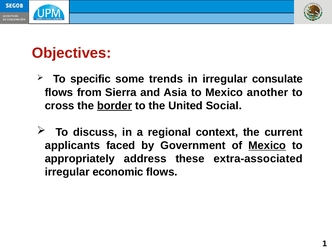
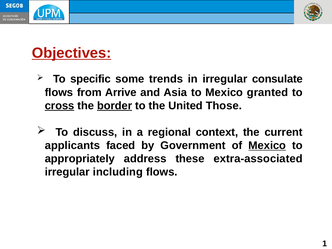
Objectives underline: none -> present (72, 53)
Sierra: Sierra -> Arrive (121, 92)
another: another -> granted (268, 92)
cross underline: none -> present (60, 106)
Social: Social -> Those (224, 106)
economic: economic -> including (118, 172)
